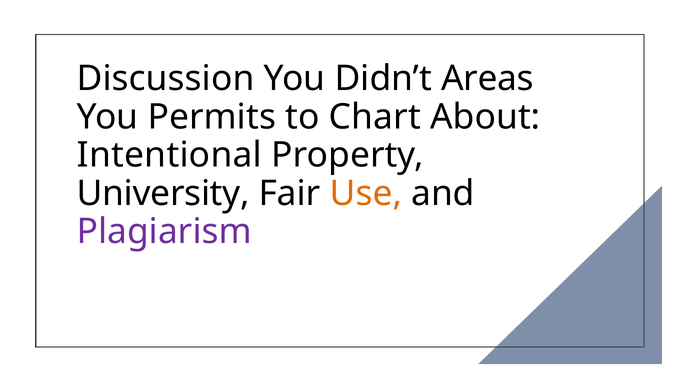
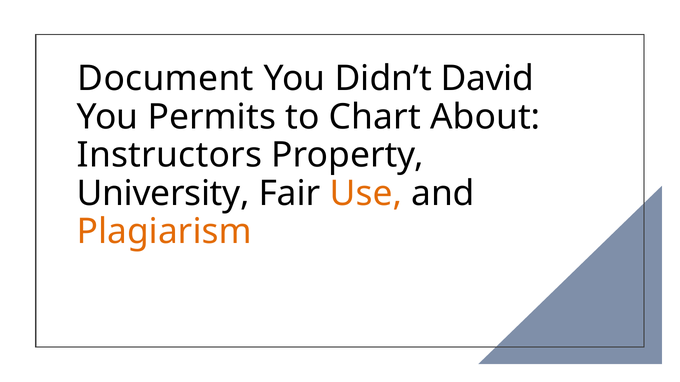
Discussion: Discussion -> Document (166, 79)
Areas: Areas -> David (487, 79)
Intentional: Intentional -> Instructors (169, 155)
Plagiarism colour: purple -> orange (164, 232)
